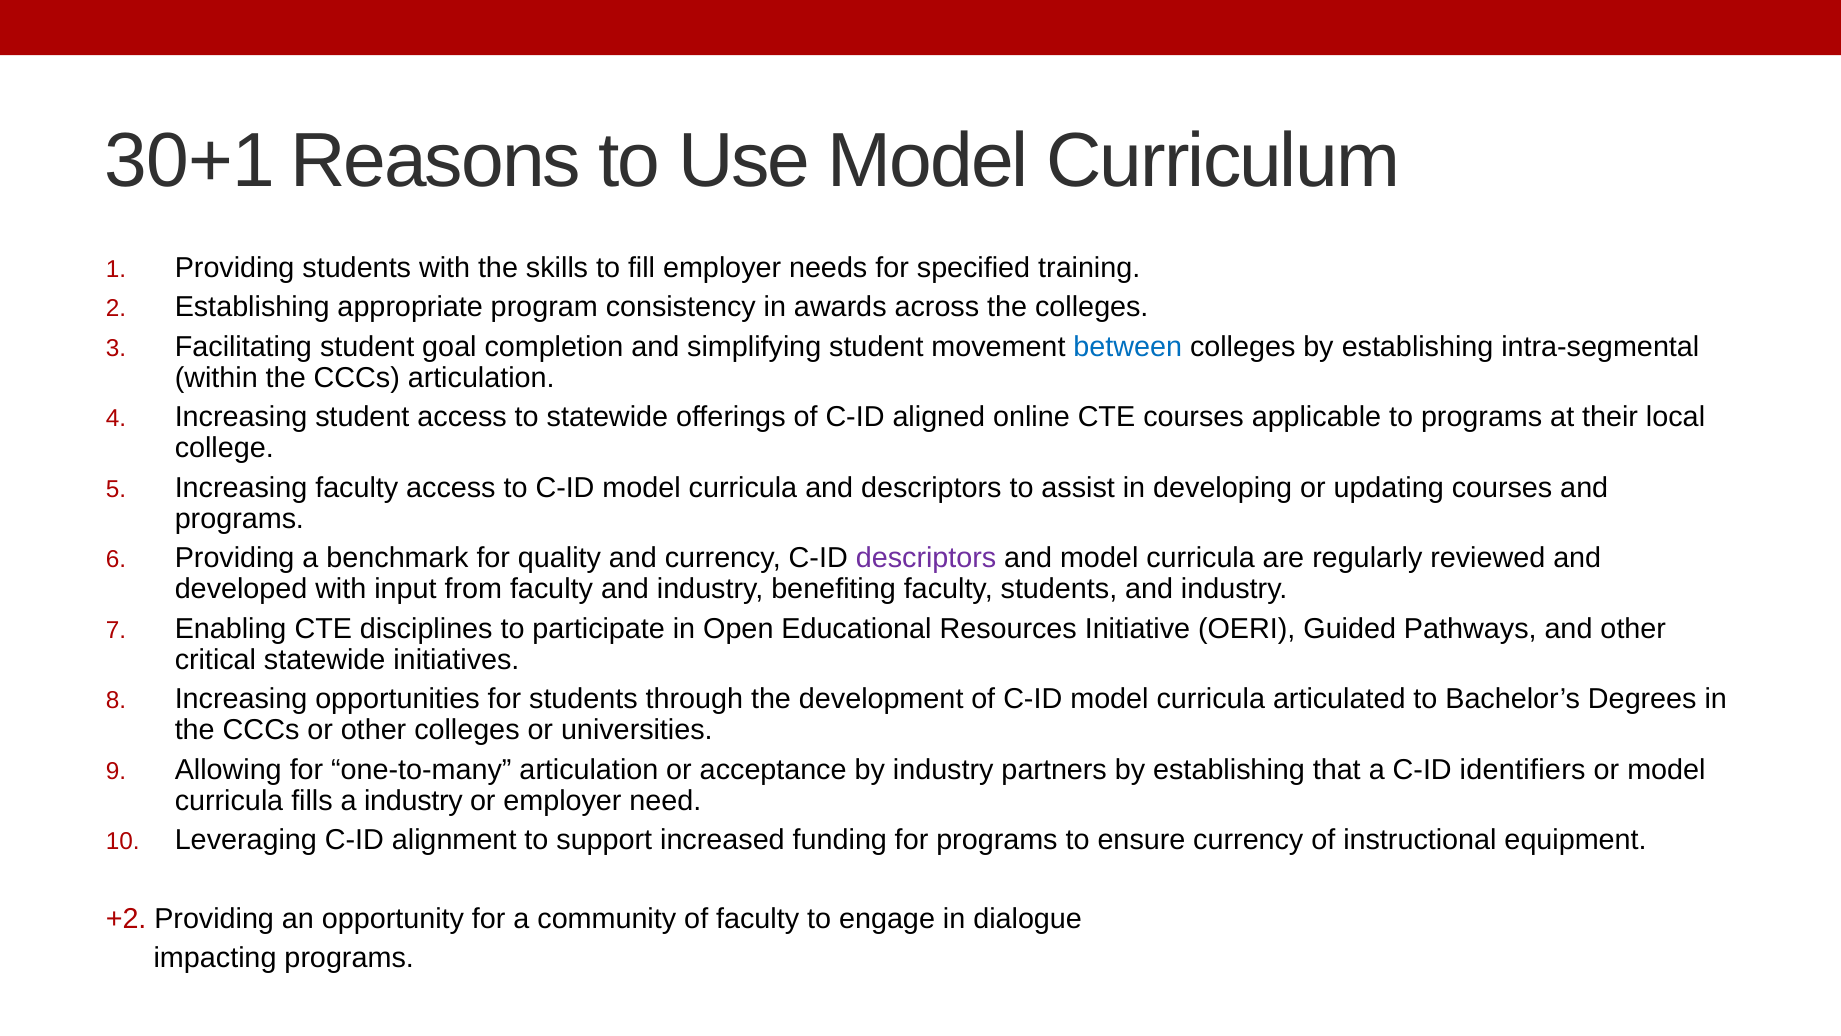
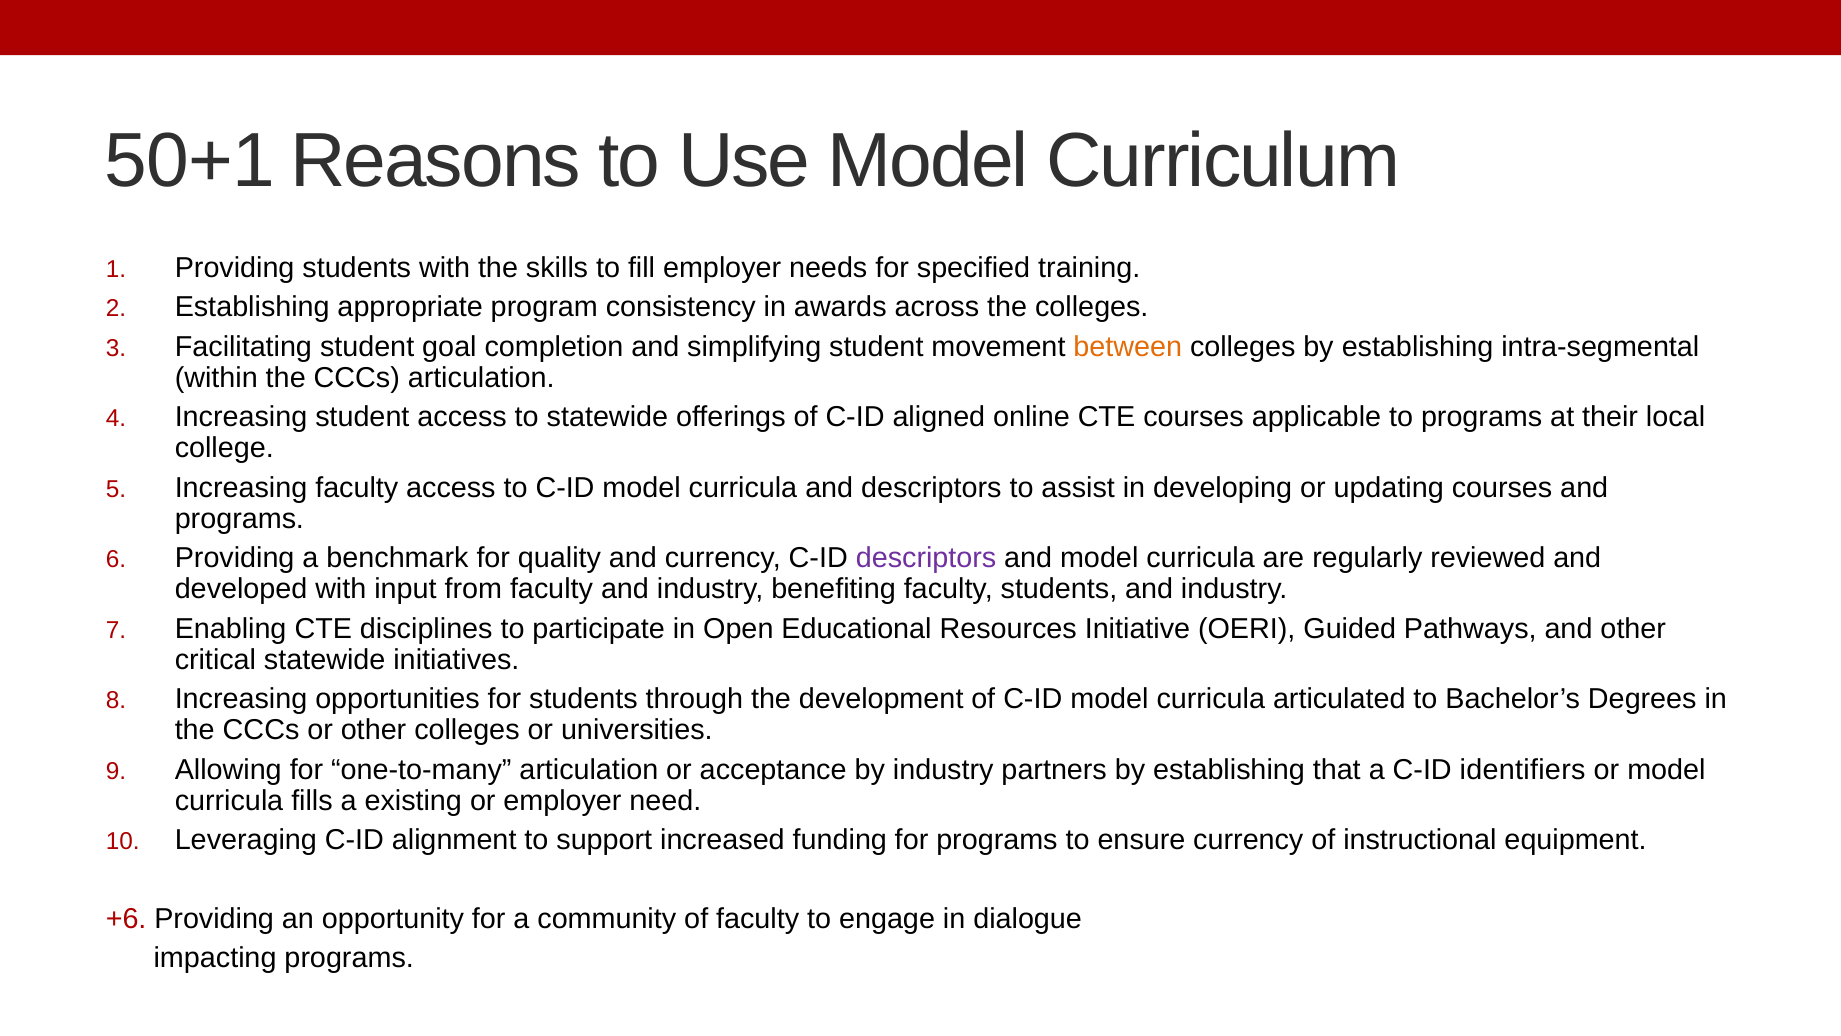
30+1: 30+1 -> 50+1 (190, 161)
between colour: blue -> orange (1128, 347)
a industry: industry -> existing (413, 800)
+2: +2 -> +6 (126, 918)
